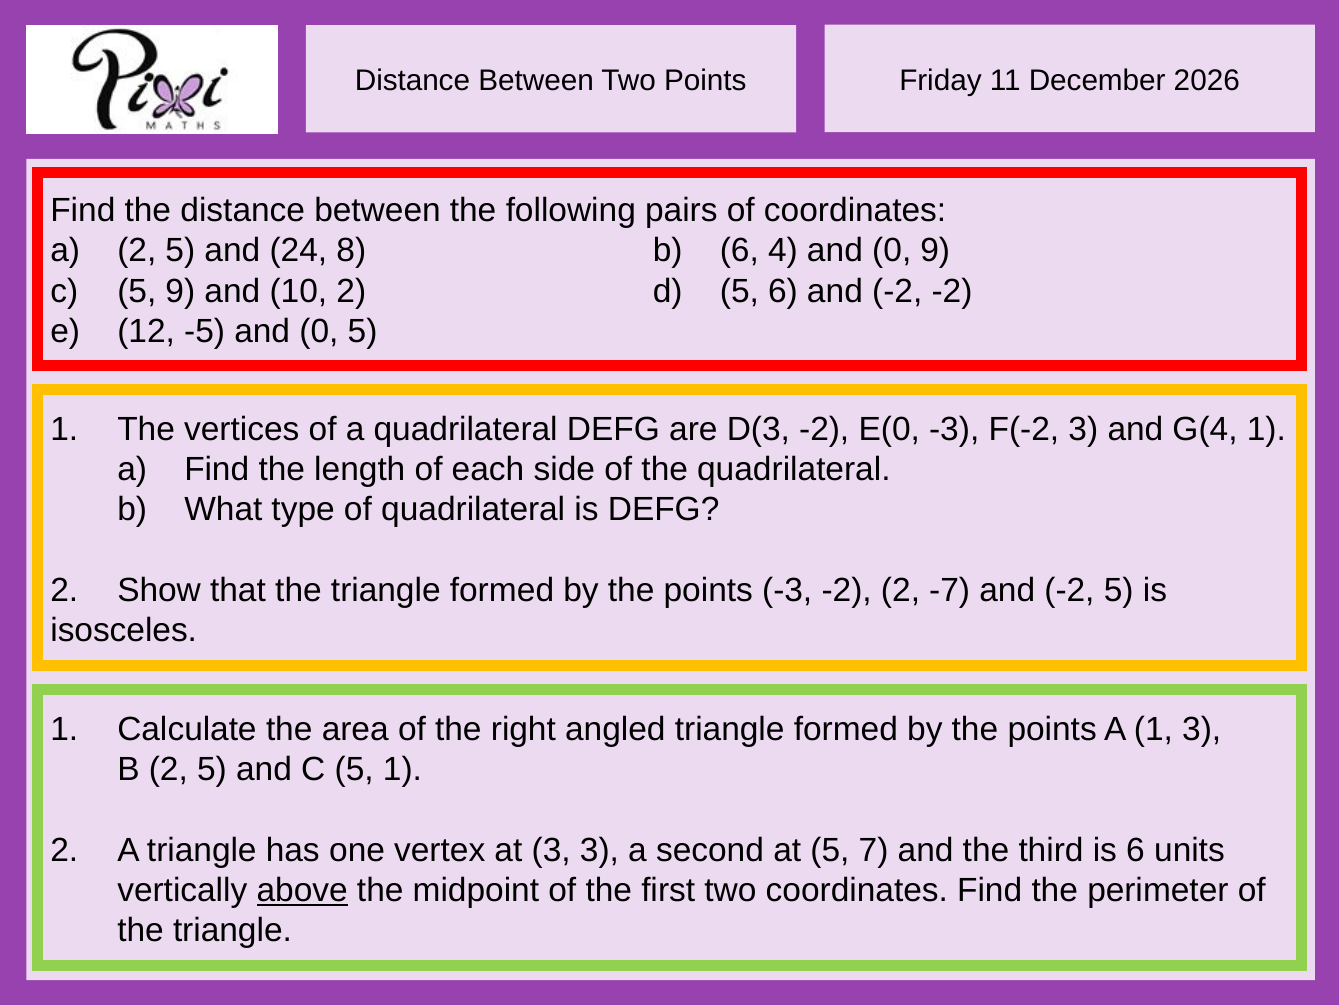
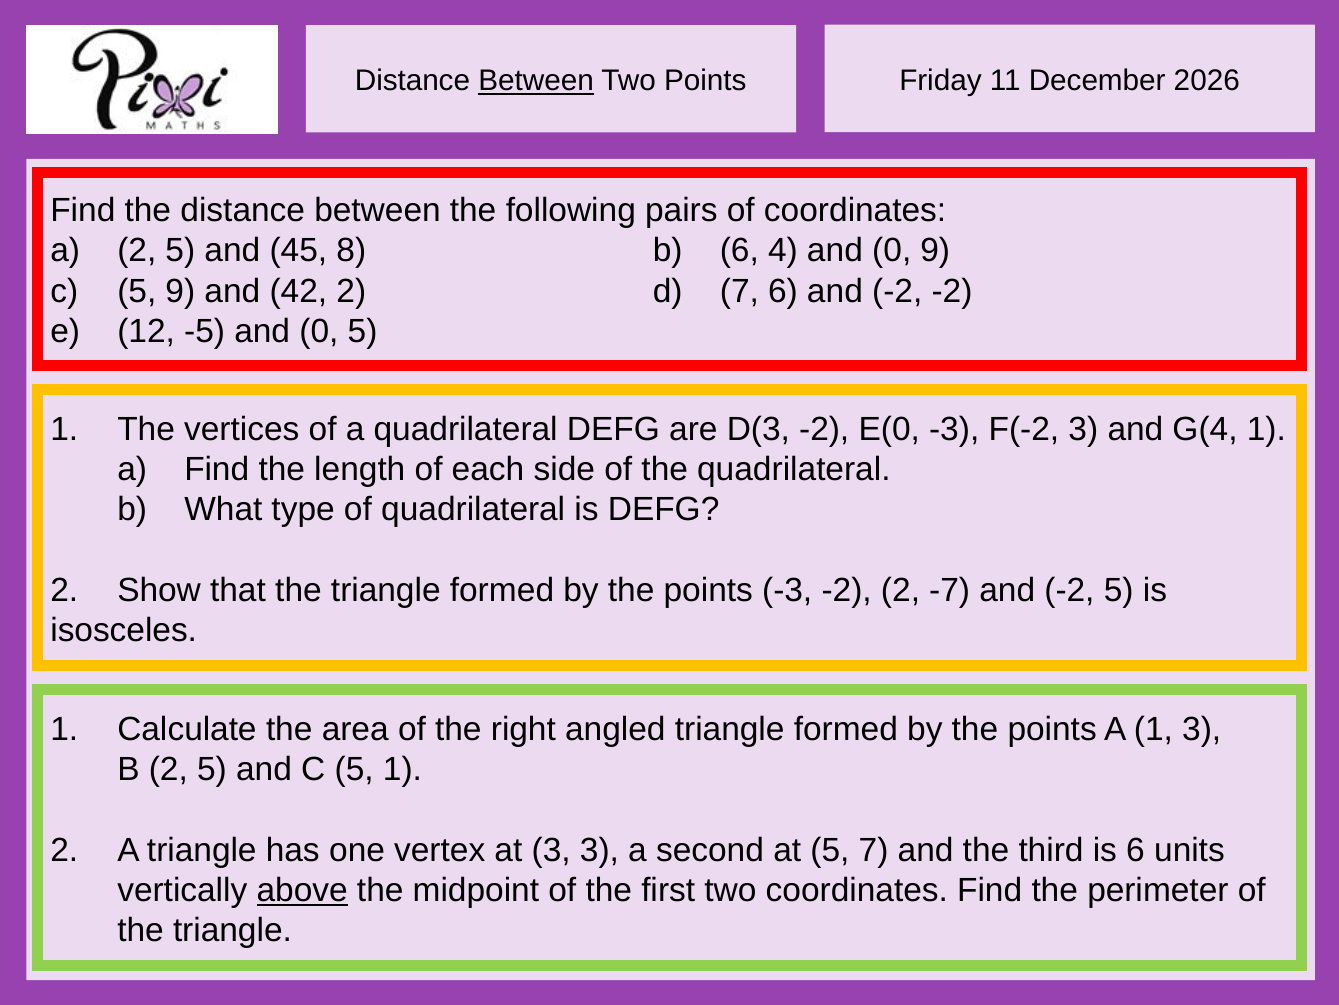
Between underline: none -> present (536, 81)
24: 24 -> 45 (298, 251)
10: 10 -> 42 (298, 291)
d 5: 5 -> 7 (739, 291)
